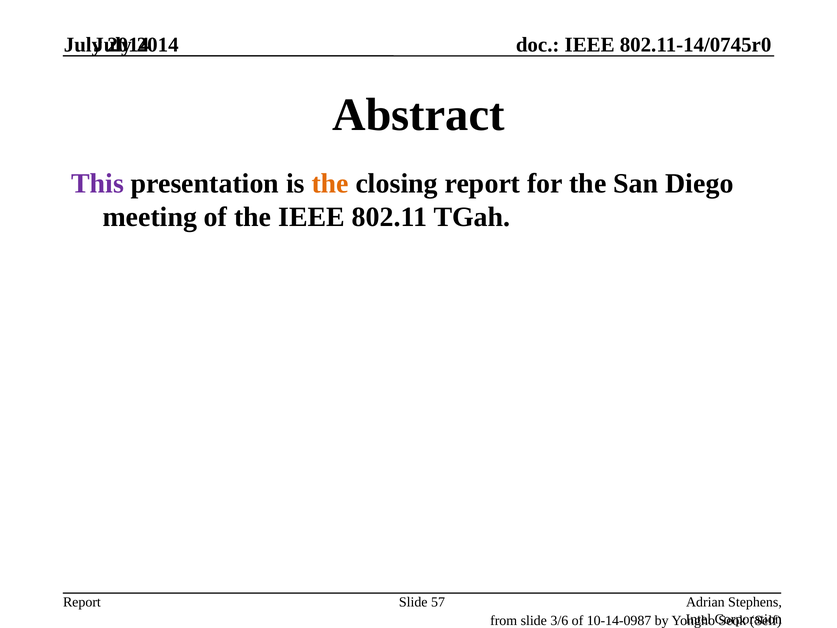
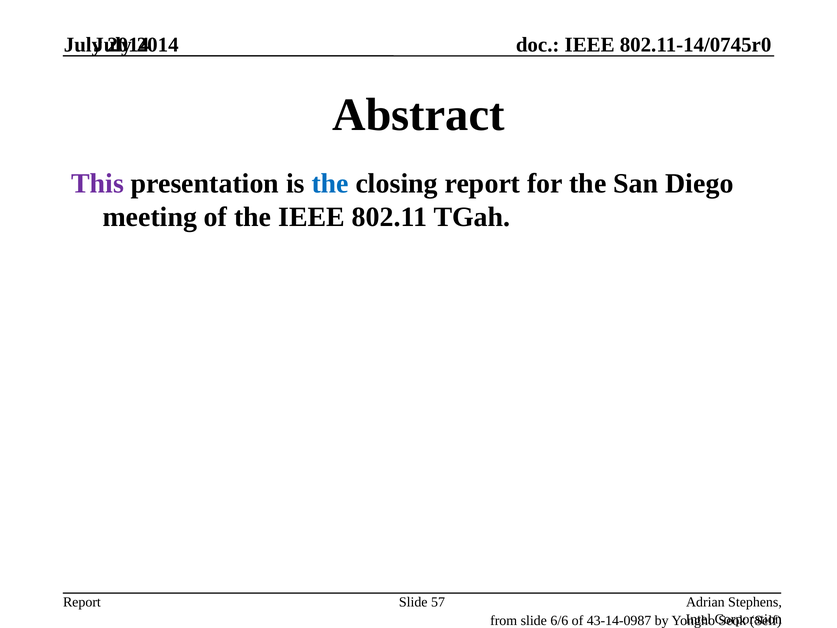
the colour: orange -> blue (330, 183)
3/6: 3/6 -> 6/6 (559, 620)
10-14-0987: 10-14-0987 -> 43-14-0987 (619, 620)
